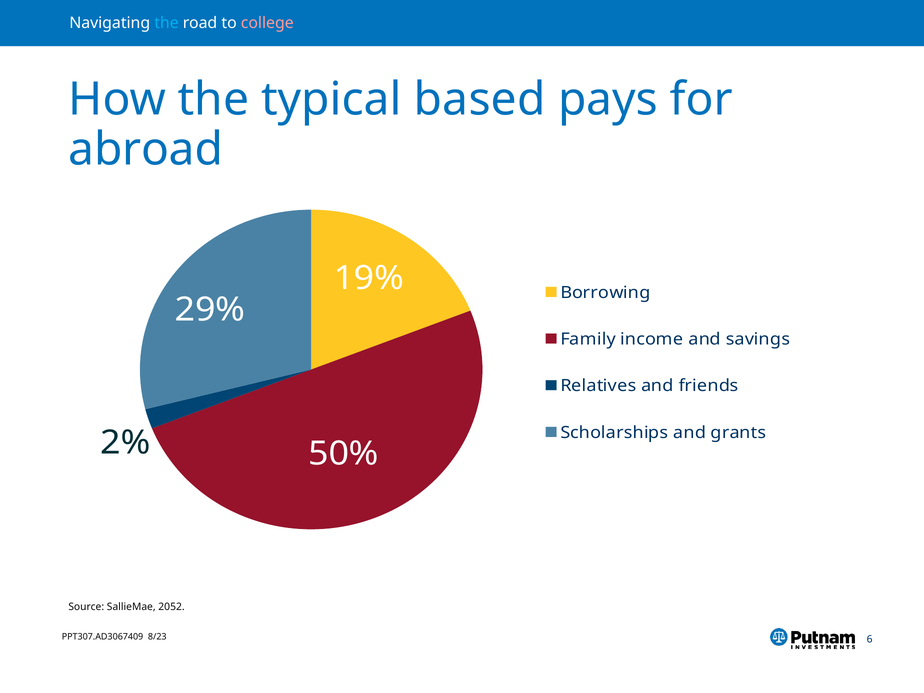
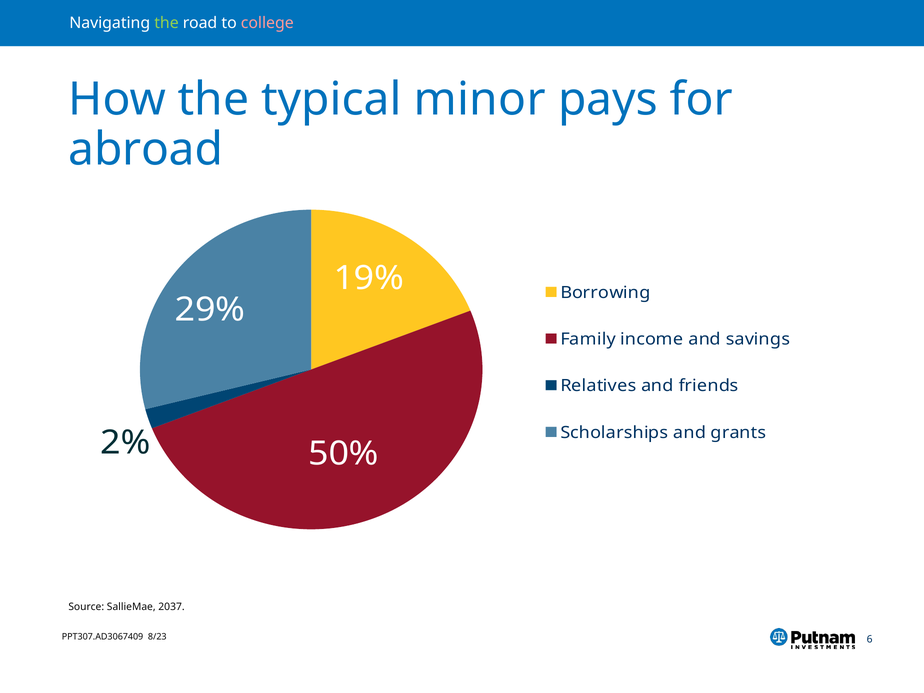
the colour: light blue -> light green (167, 23)
based: based -> minor (480, 100)
2052: 2052 -> 2037 (172, 607)
